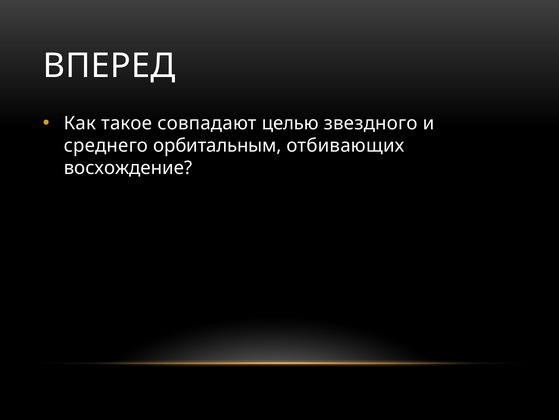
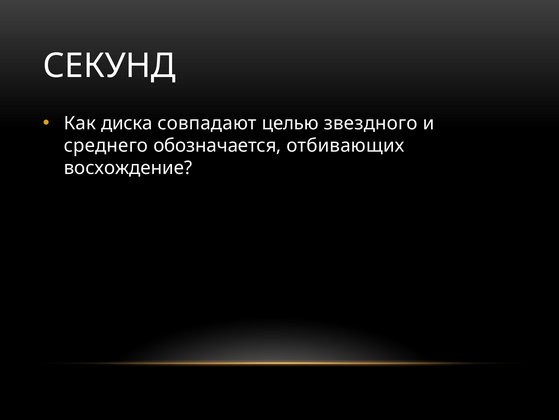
ВПЕРЕД: ВПЕРЕД -> СЕКУНД (109, 66)
такое: такое -> диска (127, 123)
орбитальным: орбитальным -> обозначается (217, 145)
